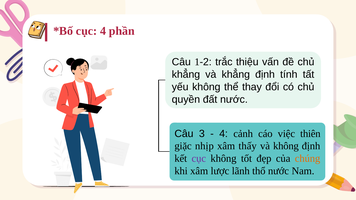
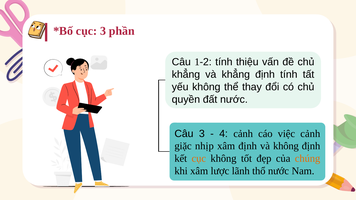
cục 4: 4 -> 3 (103, 31)
1-2 trắc: trắc -> tính (224, 62)
việc thiên: thiên -> cảnh (310, 134)
xâm thấy: thấy -> định (248, 146)
cục colour: purple -> orange (199, 159)
